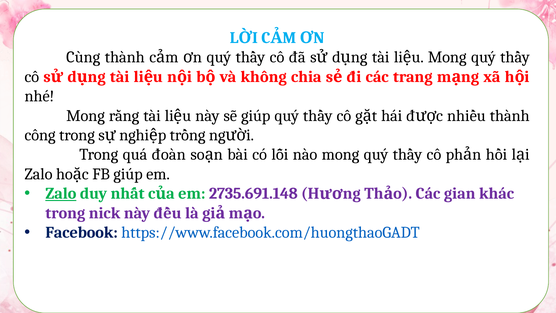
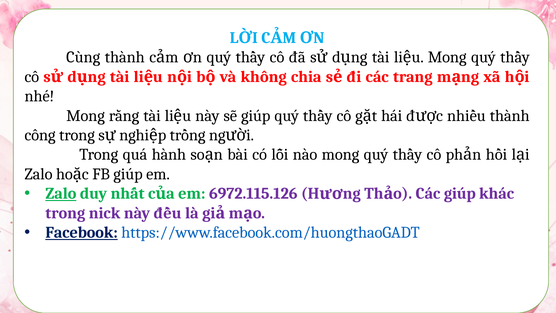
đoàn: đoàn -> hành (169, 155)
2735.691.148: 2735.691.148 -> 6972.115.126 (253, 193)
Các gian: gian -> giúp (460, 193)
Facebook underline: none -> present (82, 232)
